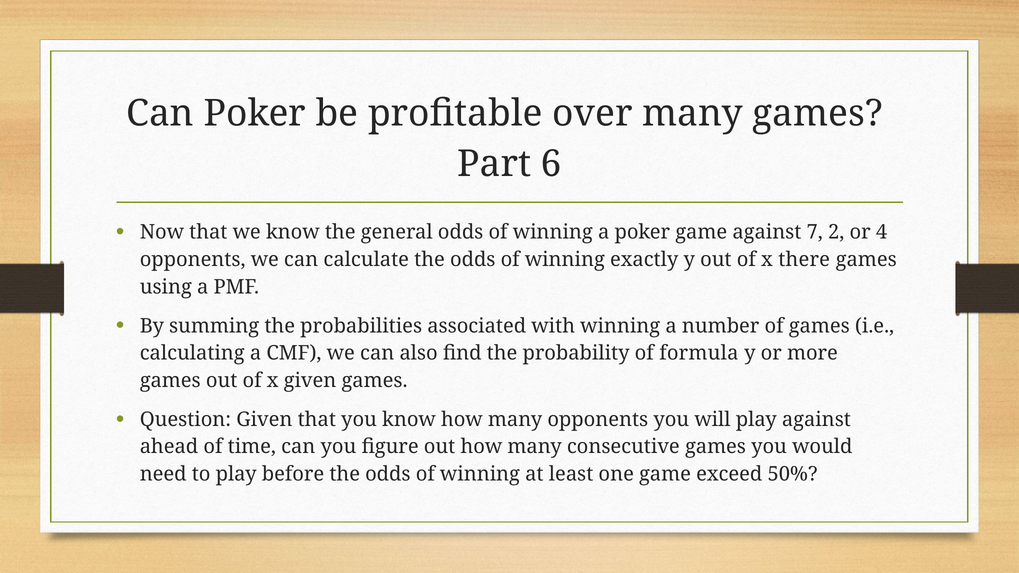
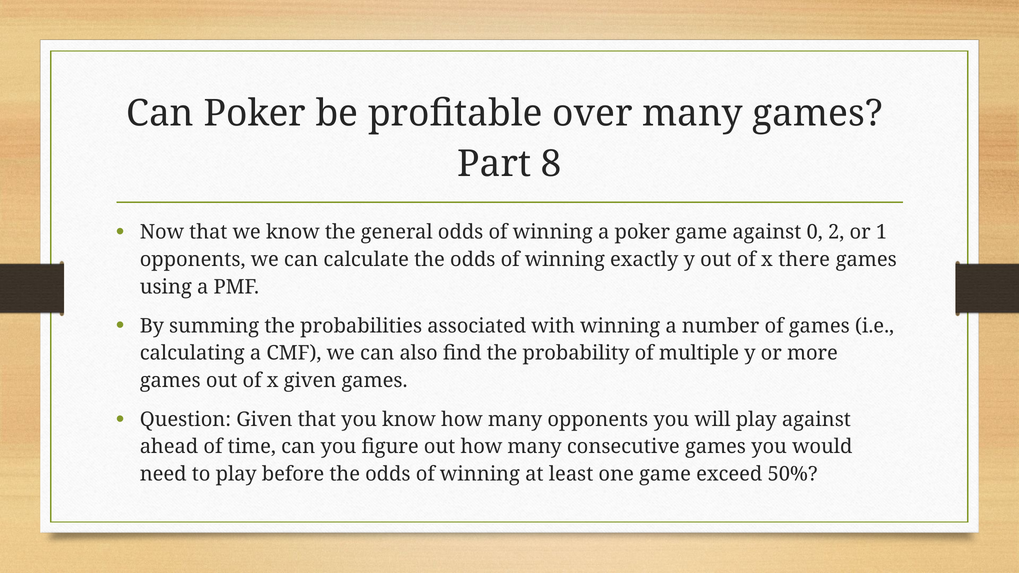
6: 6 -> 8 (551, 164)
7: 7 -> 0 (815, 232)
4: 4 -> 1 (882, 232)
formula: formula -> multiple (699, 353)
